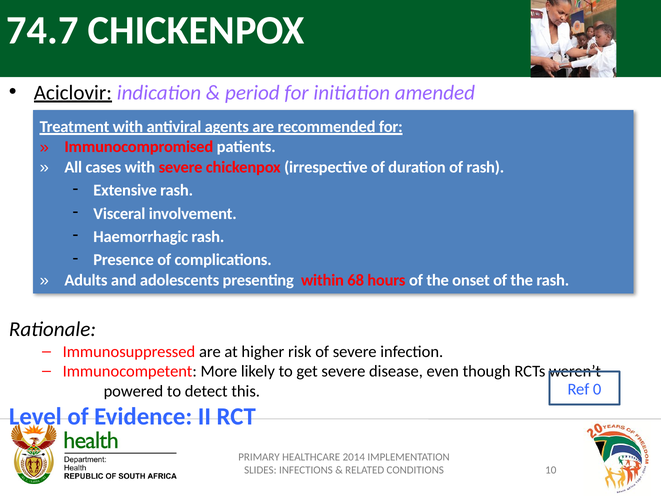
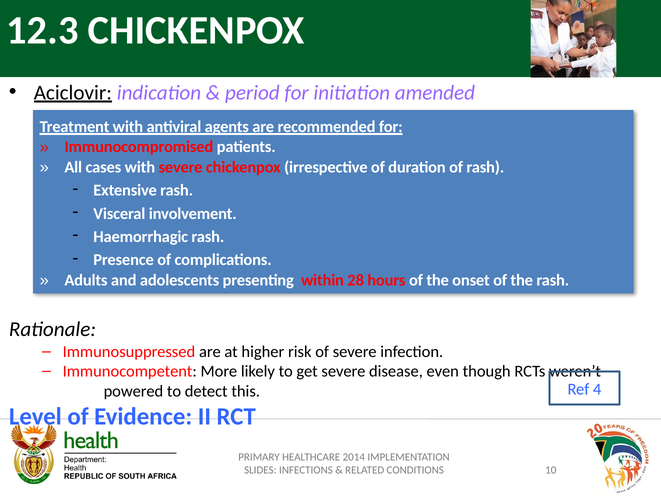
74.7: 74.7 -> 12.3 (43, 30)
68: 68 -> 28 (356, 280)
0: 0 -> 4 (597, 389)
